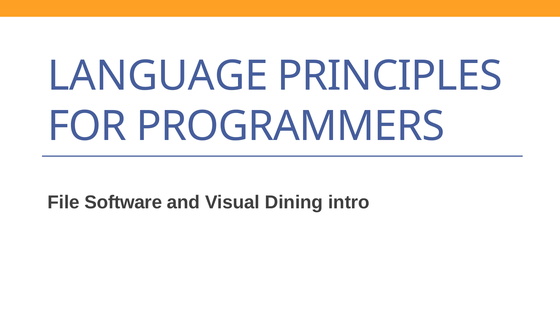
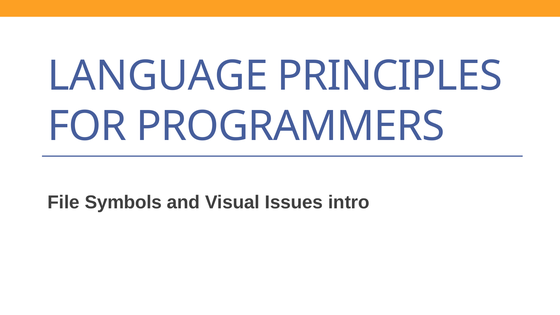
Software: Software -> Symbols (123, 202)
Dining: Dining -> Issues (294, 202)
